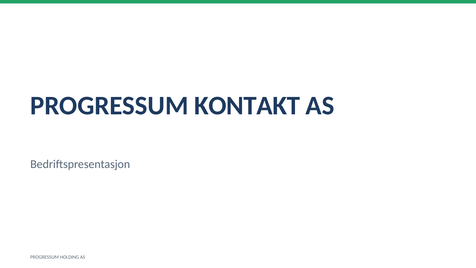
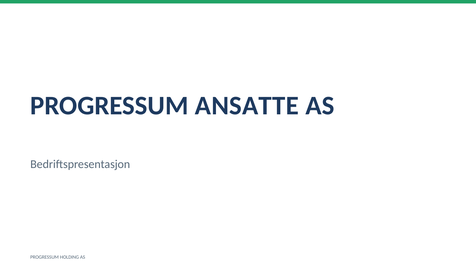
KONTAKT: KONTAKT -> ANSATTE (247, 106)
